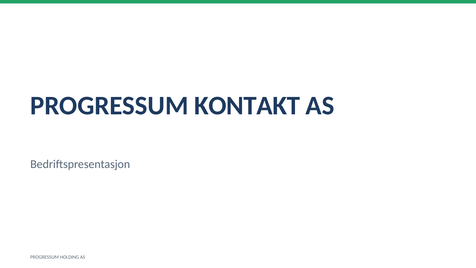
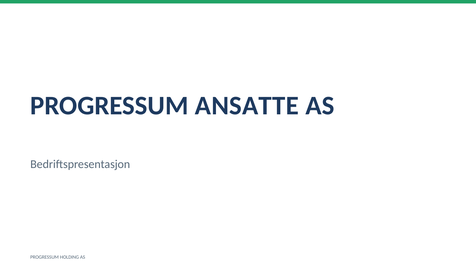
KONTAKT: KONTAKT -> ANSATTE (247, 106)
